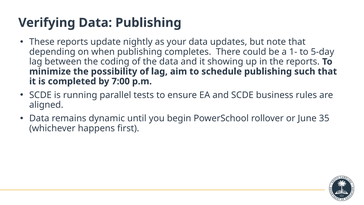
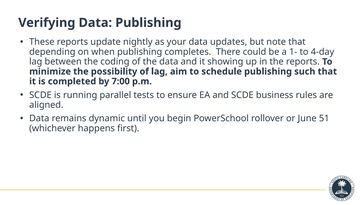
5-day: 5-day -> 4-day (323, 52)
35: 35 -> 51 (324, 118)
